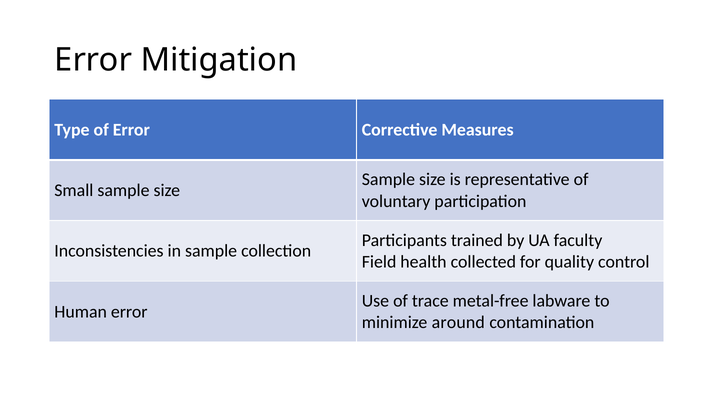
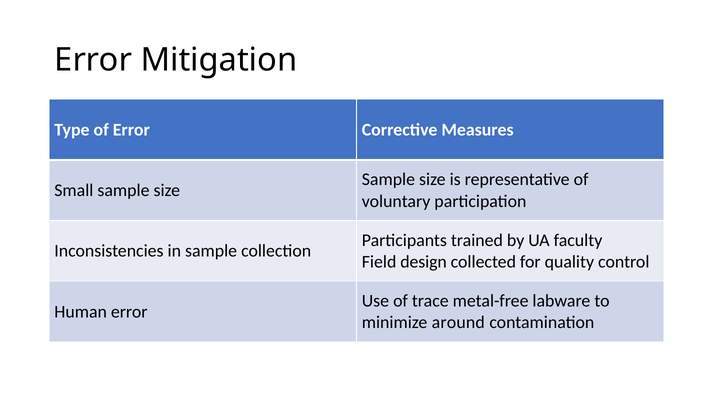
health: health -> design (424, 262)
